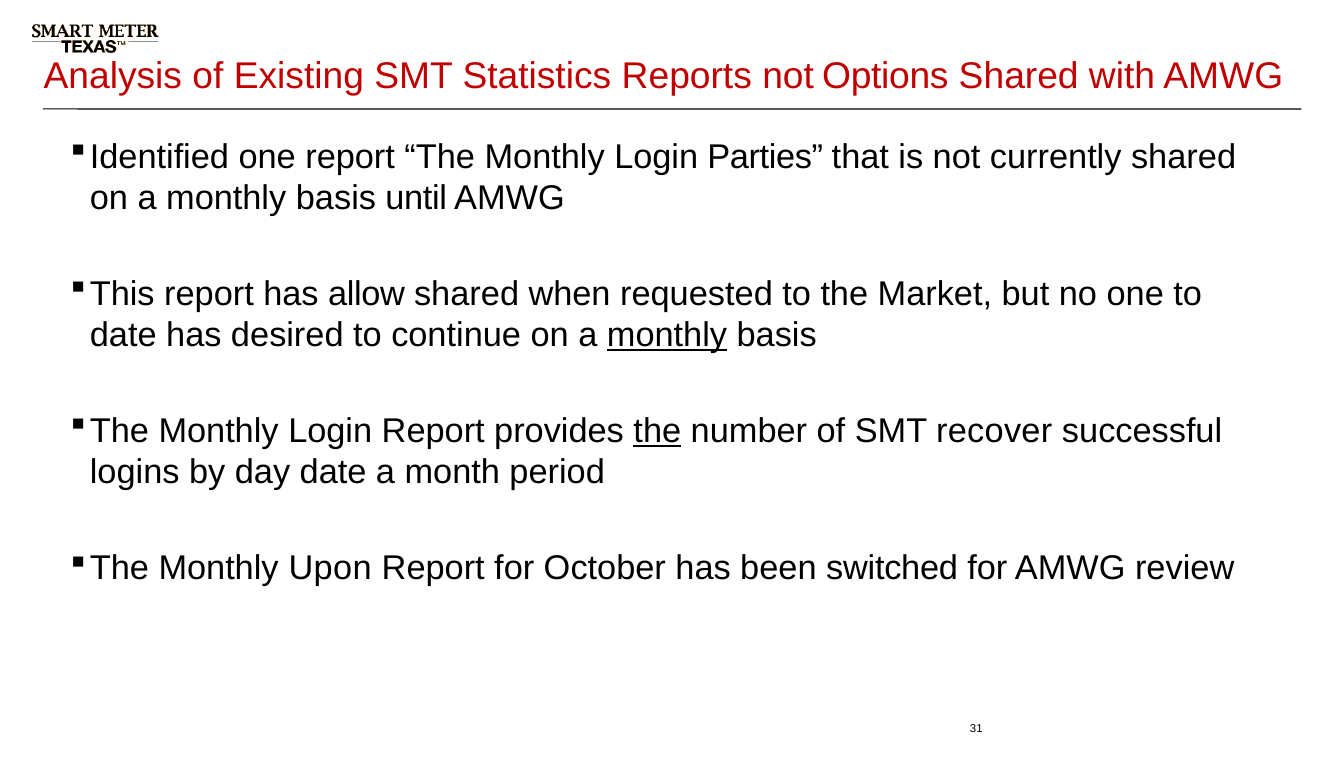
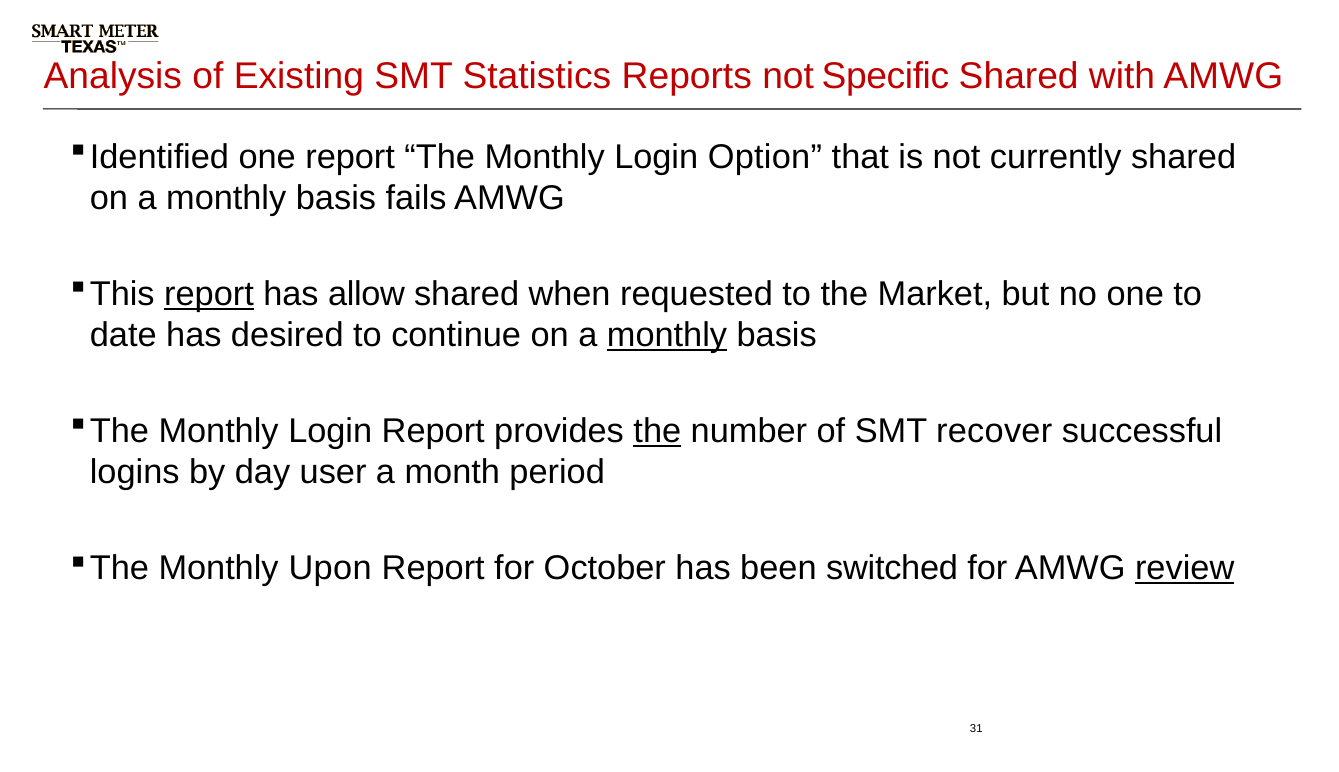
Options: Options -> Specific (885, 76)
Parties: Parties -> Option (765, 157)
until: until -> fails (416, 198)
report underline: none -> present (209, 294)
day date: date -> user (333, 473)
review underline: none -> present (1185, 569)
